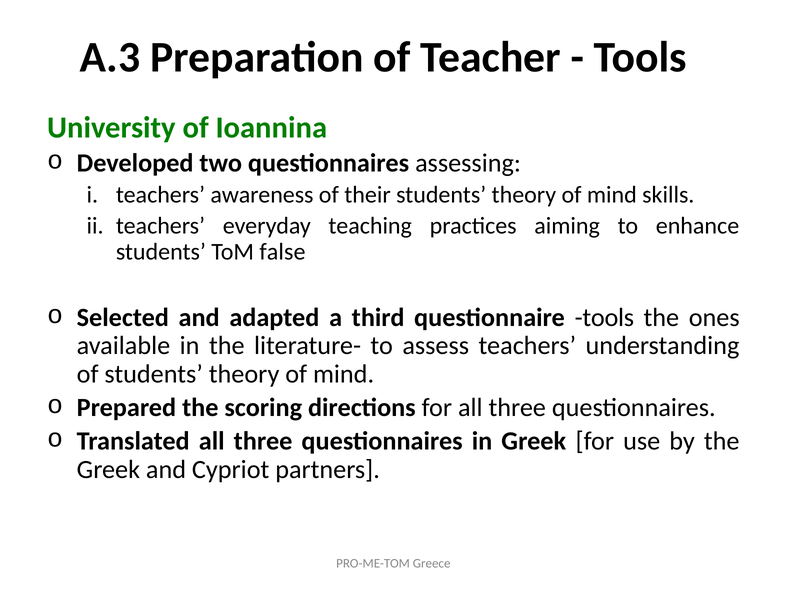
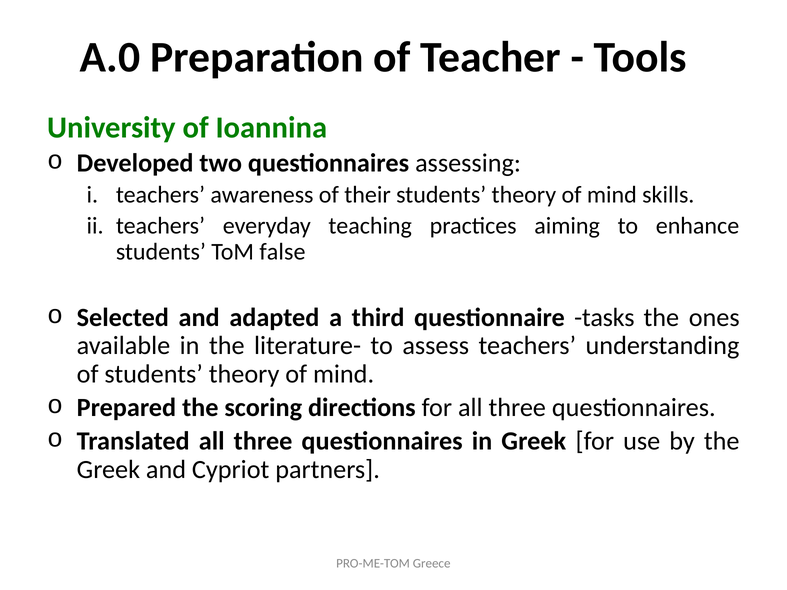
A.3: A.3 -> A.0 (110, 57)
questionnaire tools: tools -> tasks (604, 318)
